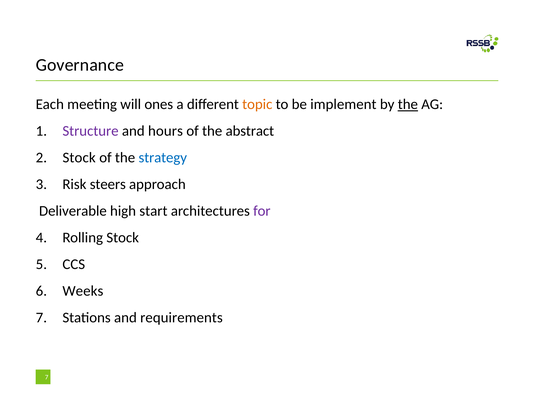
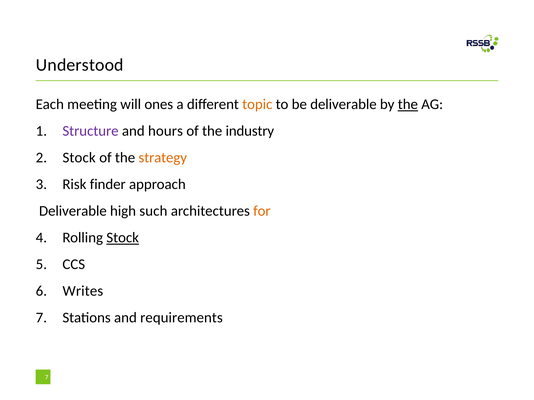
Governance: Governance -> Understood (80, 65)
be implement: implement -> deliverable (343, 105)
abstract: abstract -> industry (250, 131)
strategy colour: blue -> orange (163, 158)
steers: steers -> finder (108, 185)
start: start -> such (153, 211)
for colour: purple -> orange (262, 211)
Stock underline: none -> present (123, 238)
Weeks: Weeks -> Writes (83, 291)
